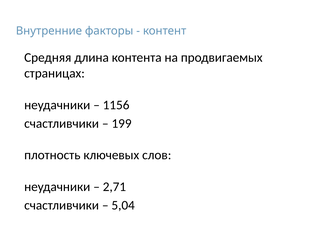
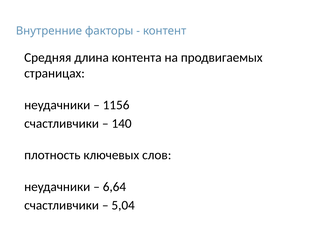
199: 199 -> 140 (122, 124)
2,71: 2,71 -> 6,64 (114, 187)
